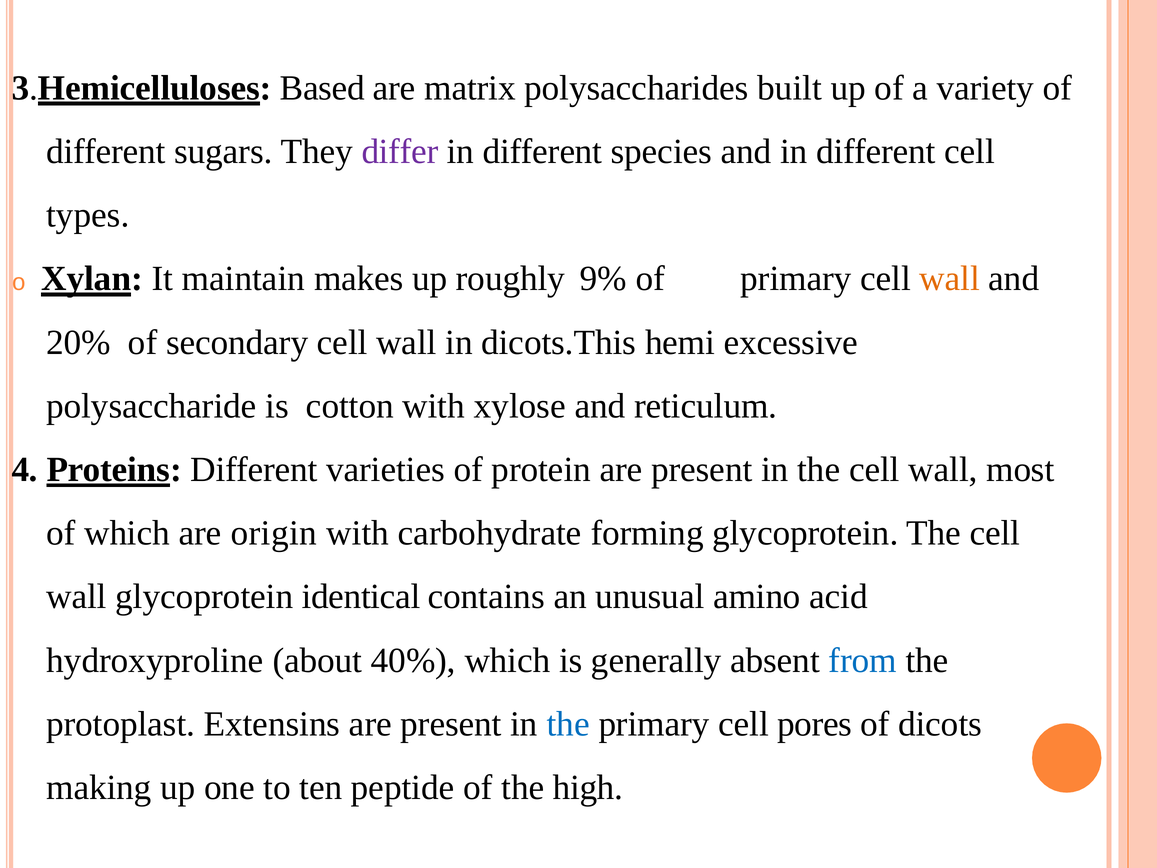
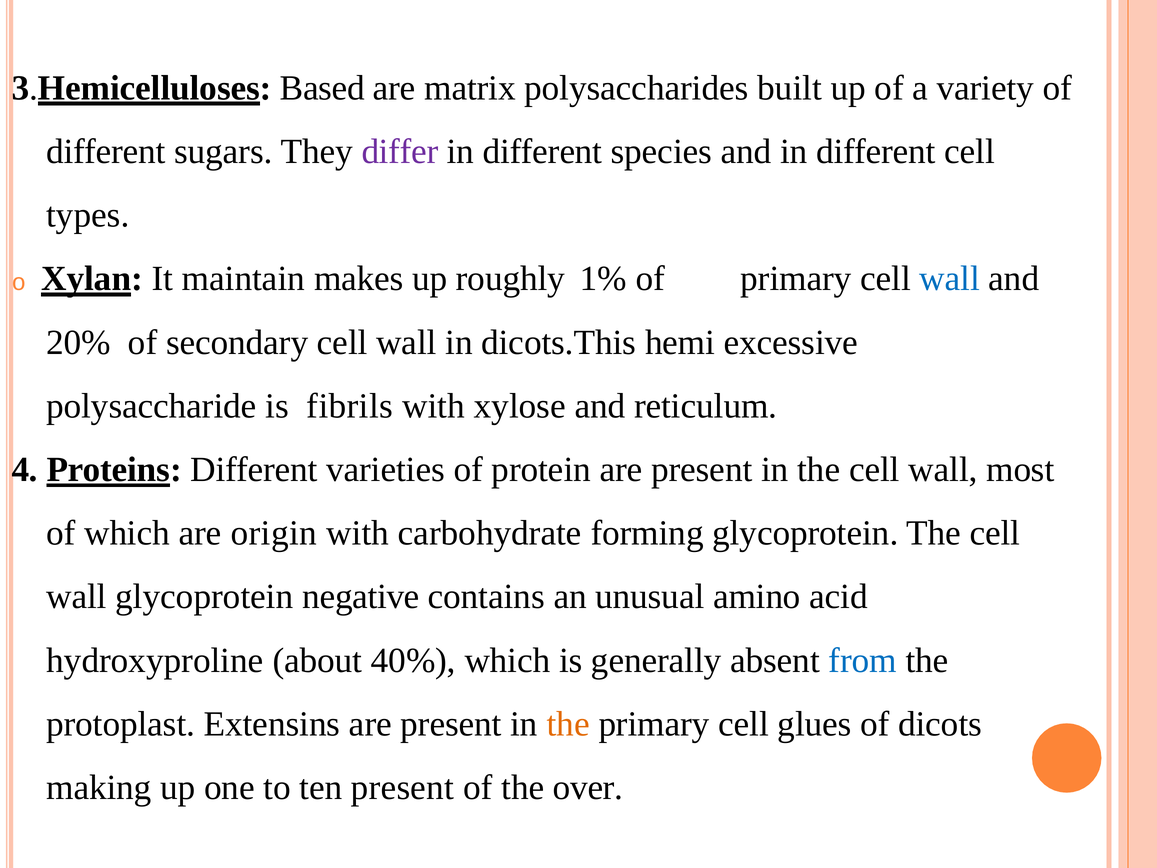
9%: 9% -> 1% (603, 279)
wall colour: orange -> blue (950, 279)
cotton: cotton -> fibrils (350, 406)
identical: identical -> negative (361, 597)
the colour: blue -> orange (568, 724)
pores: pores -> glues (815, 724)
ten peptide: peptide -> present (402, 787)
high: high -> over (588, 787)
